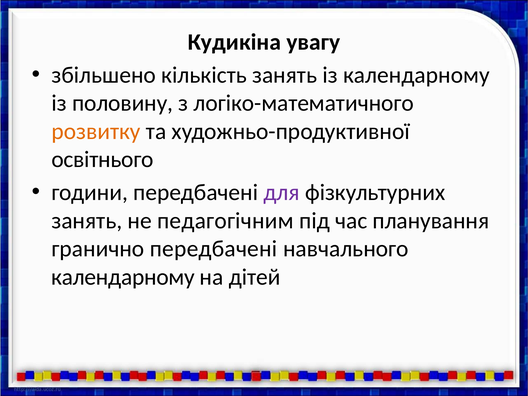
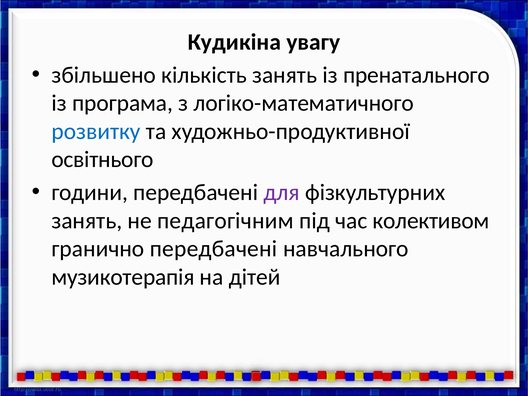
із календарному: календарному -> пренатального (417, 75)
половину: половину -> програма (123, 103)
розвитку colour: orange -> blue (96, 131)
планування: планування -> колективом (431, 221)
календарному: календарному -> музикотерапія (123, 277)
